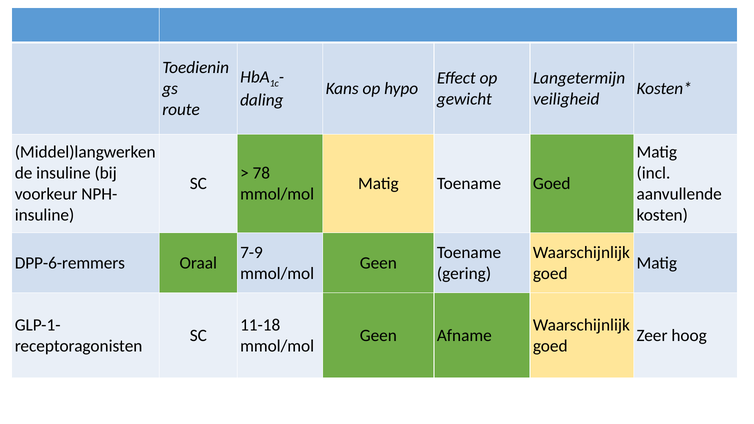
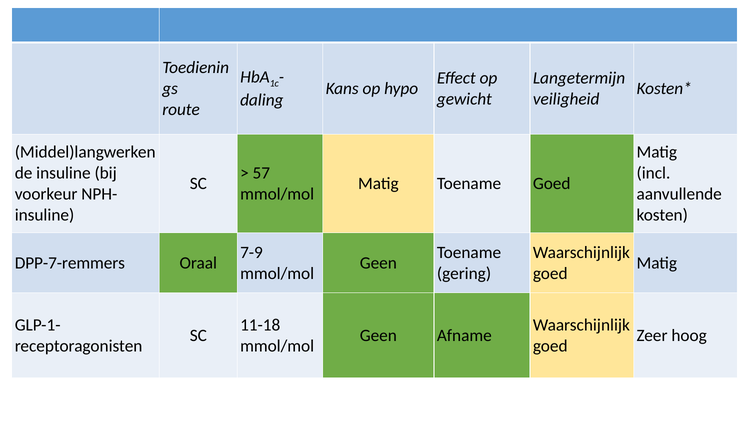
78: 78 -> 57 (261, 173)
DPP-6-remmers: DPP-6-remmers -> DPP-7-remmers (70, 263)
